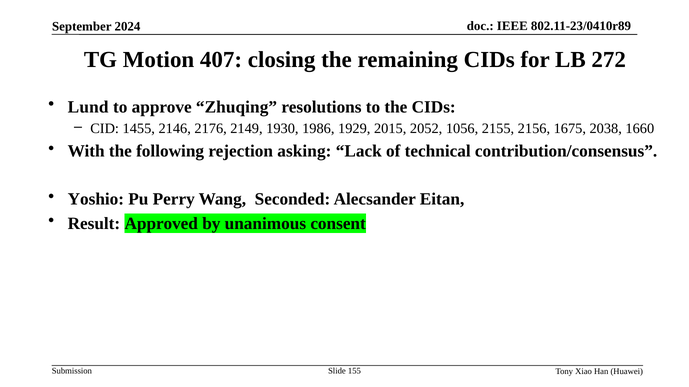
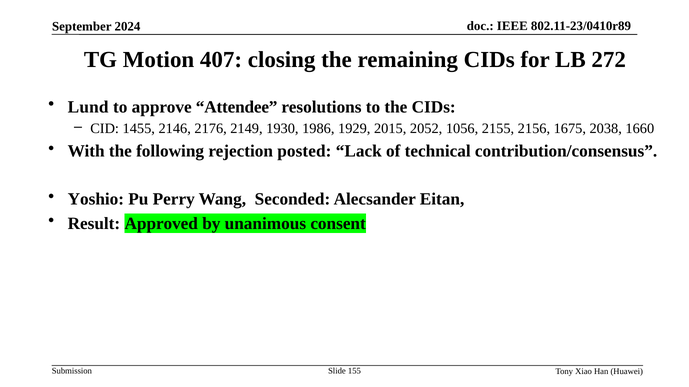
Zhuqing: Zhuqing -> Attendee (237, 107)
asking: asking -> posted (304, 151)
